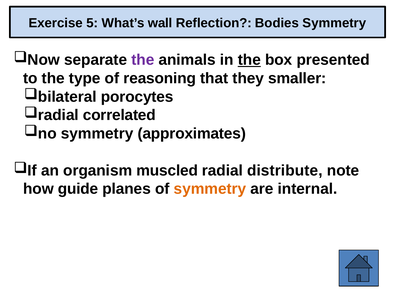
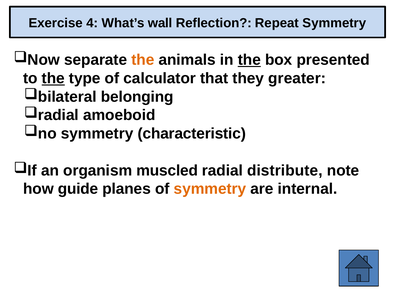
5: 5 -> 4 (92, 23)
Bodies: Bodies -> Repeat (277, 23)
the colour: purple -> orange (143, 60)
the underline: none -> present (53, 78)
reasoning: reasoning -> calculator (160, 78)
smaller: smaller -> greater (297, 78)
porocytes: porocytes -> belonging (137, 97)
correlated: correlated -> amoeboid (119, 115)
approximates: approximates -> characteristic (192, 134)
